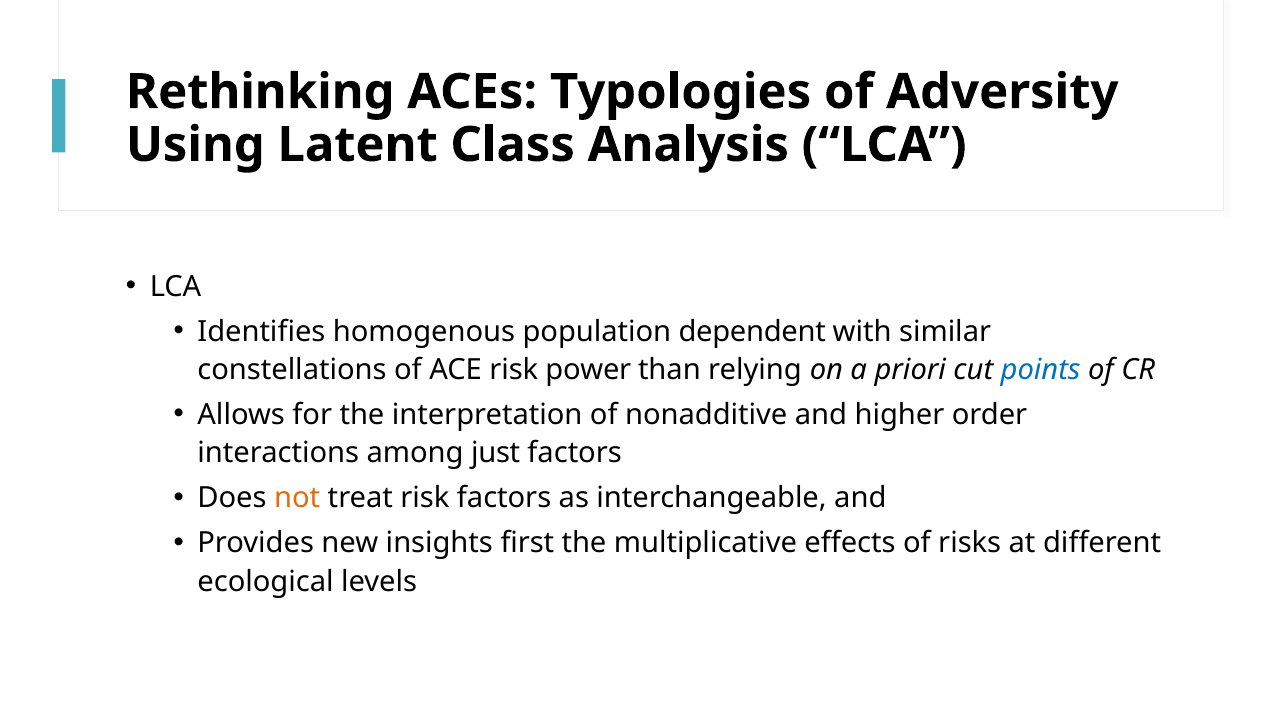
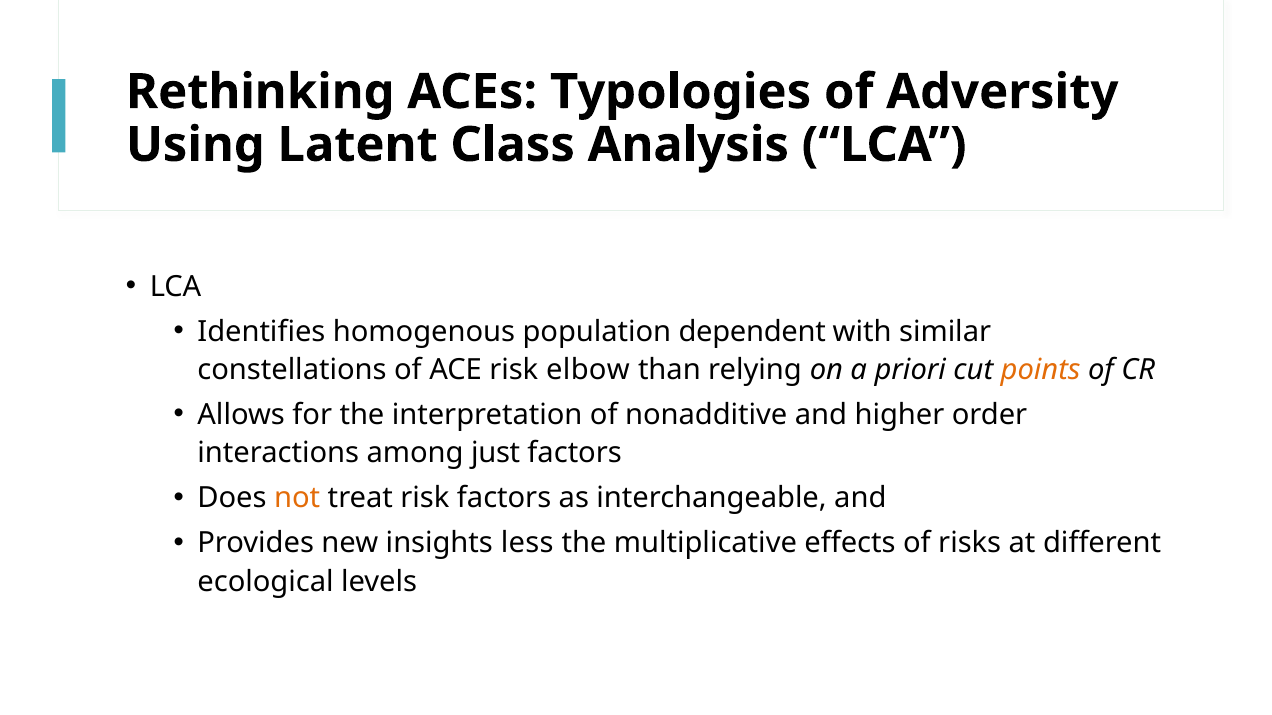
power: power -> elbow (588, 370)
points colour: blue -> orange (1041, 370)
first: first -> less (527, 544)
